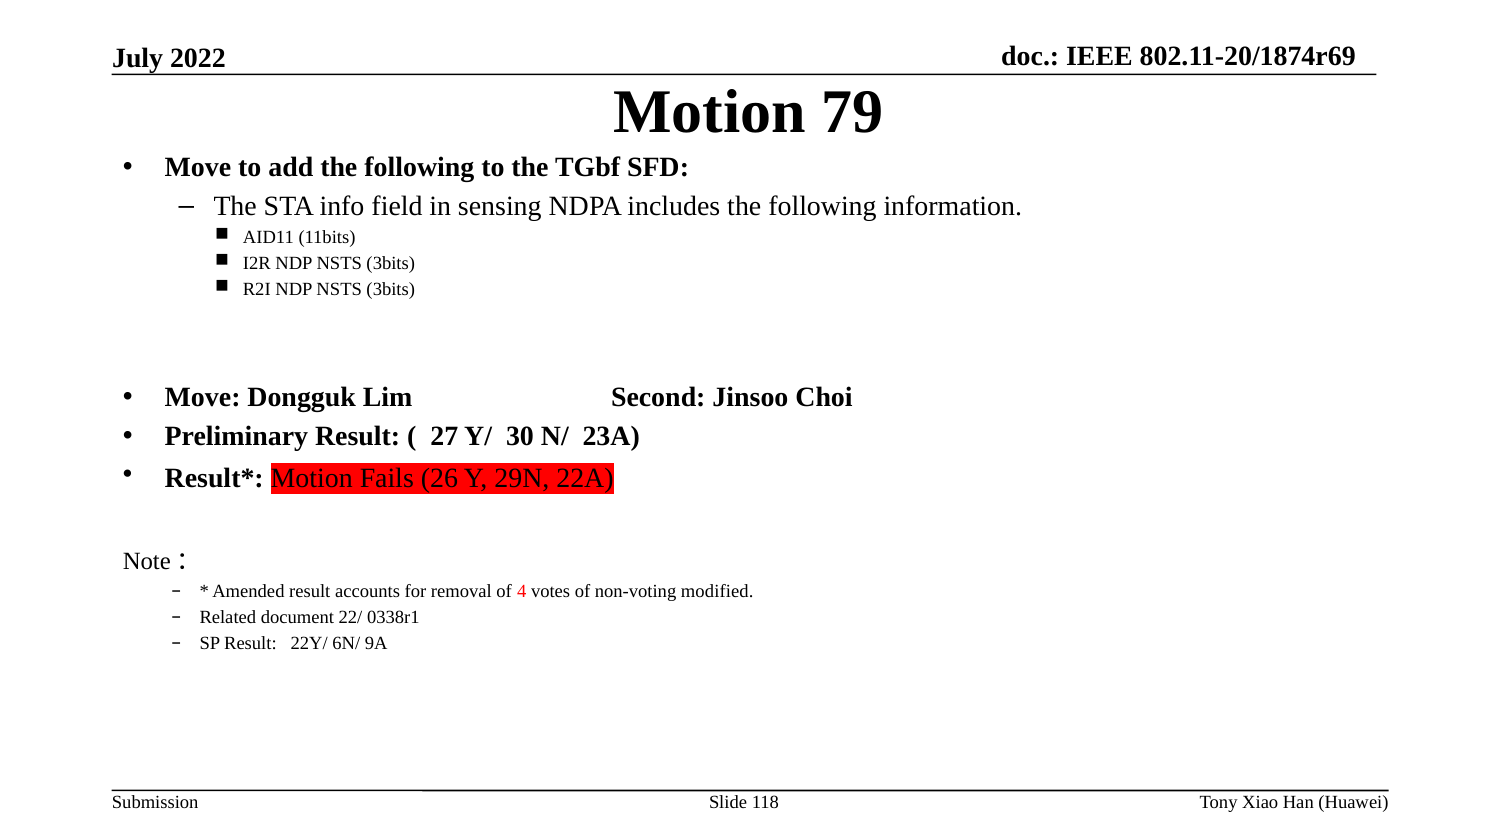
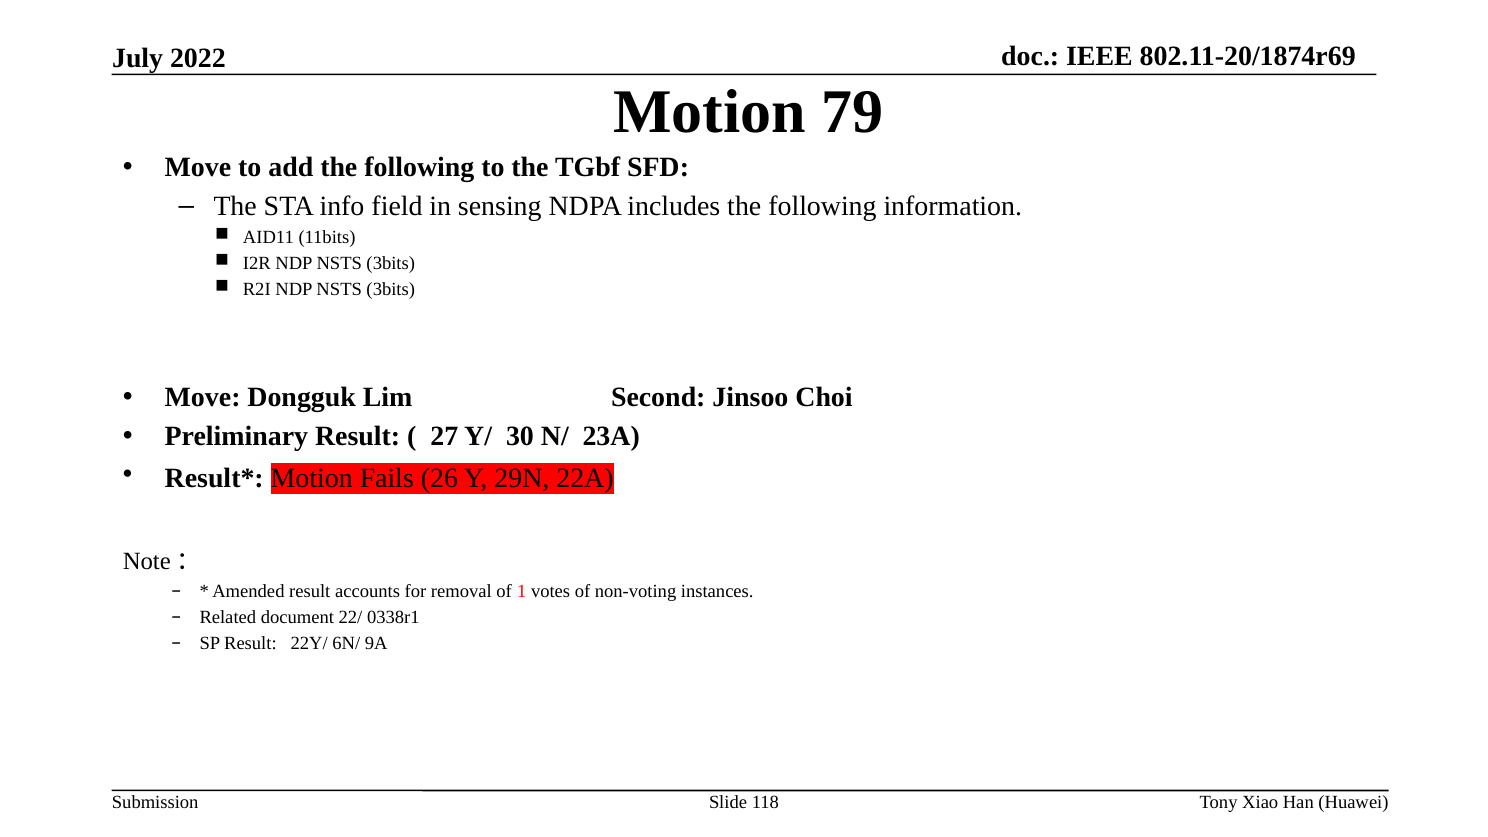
4: 4 -> 1 (522, 591)
modified: modified -> instances (717, 591)
